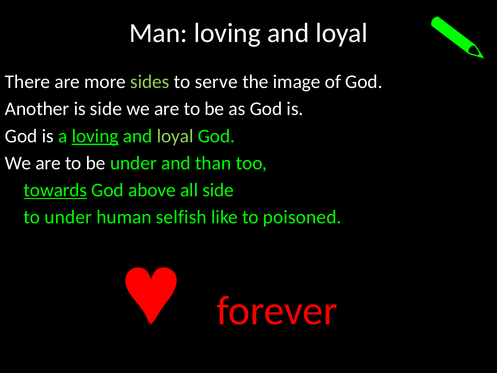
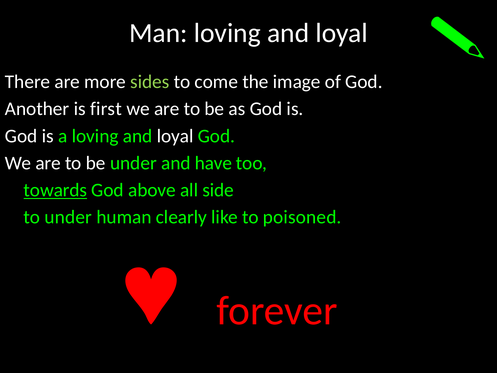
serve: serve -> come (216, 82)
is side: side -> first (106, 109)
loving underline: present -> none (95, 136)
loyal colour: light green -> white (175, 136)
than: than -> have (213, 163)
selfish: selfish -> clearly (181, 217)
